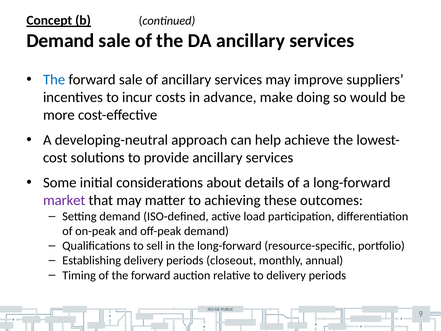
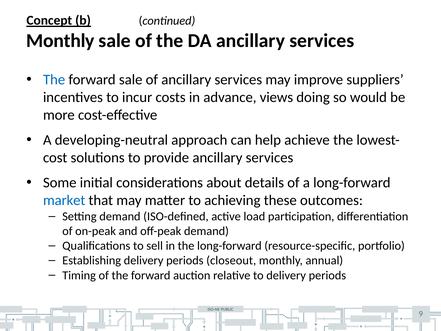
Demand: Demand -> Monthly (60, 41)
make: make -> views (276, 97)
market colour: purple -> blue (64, 200)
